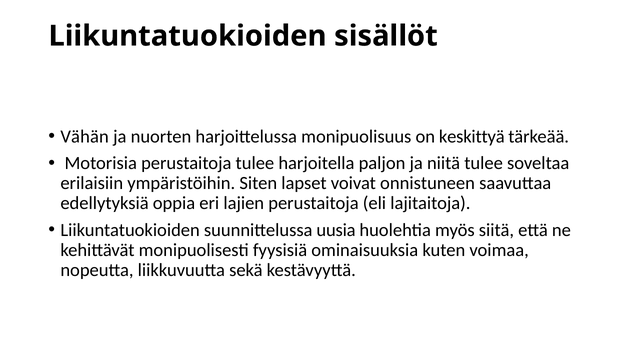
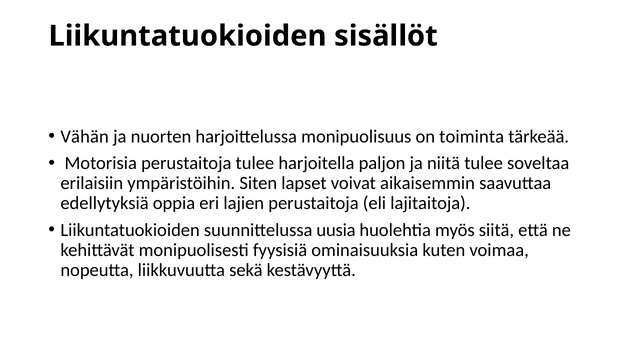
keskittyä: keskittyä -> toiminta (472, 136)
onnistuneen: onnistuneen -> aikaisemmin (428, 183)
